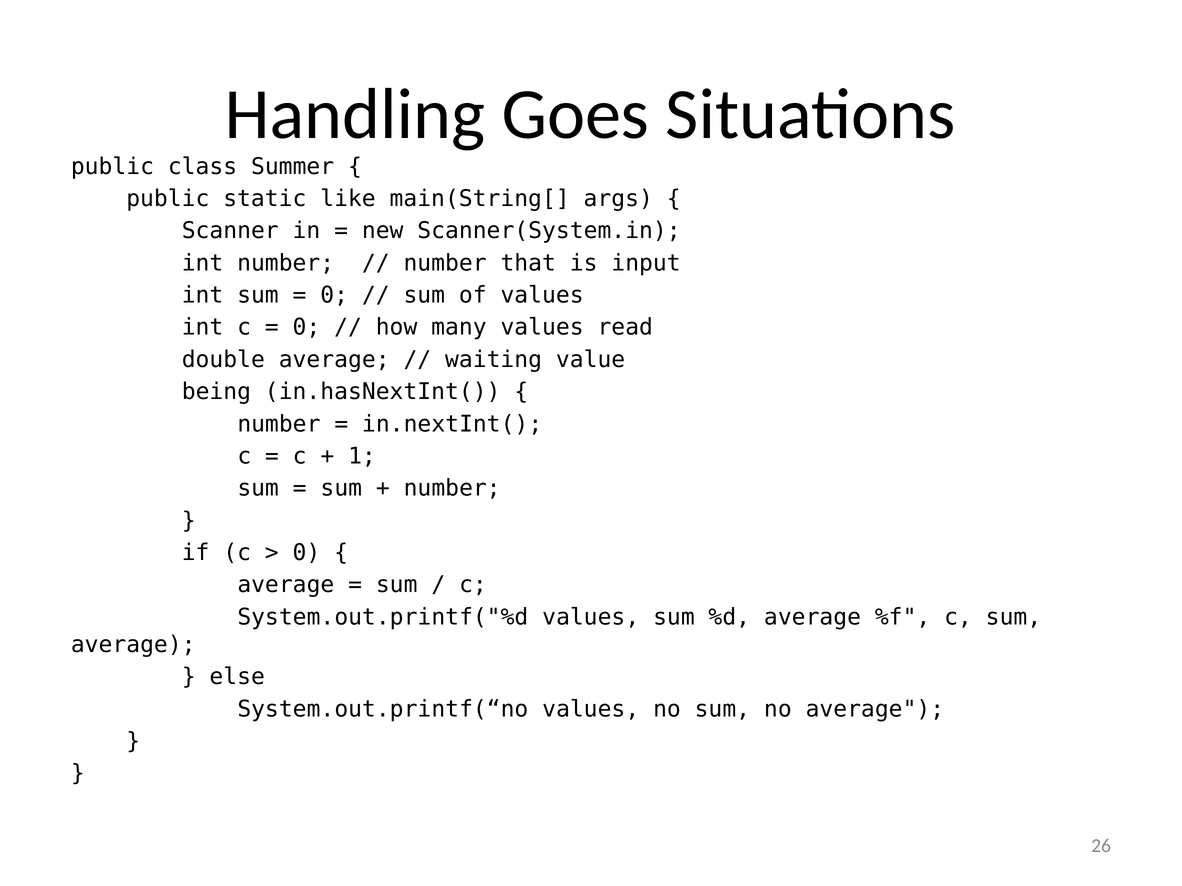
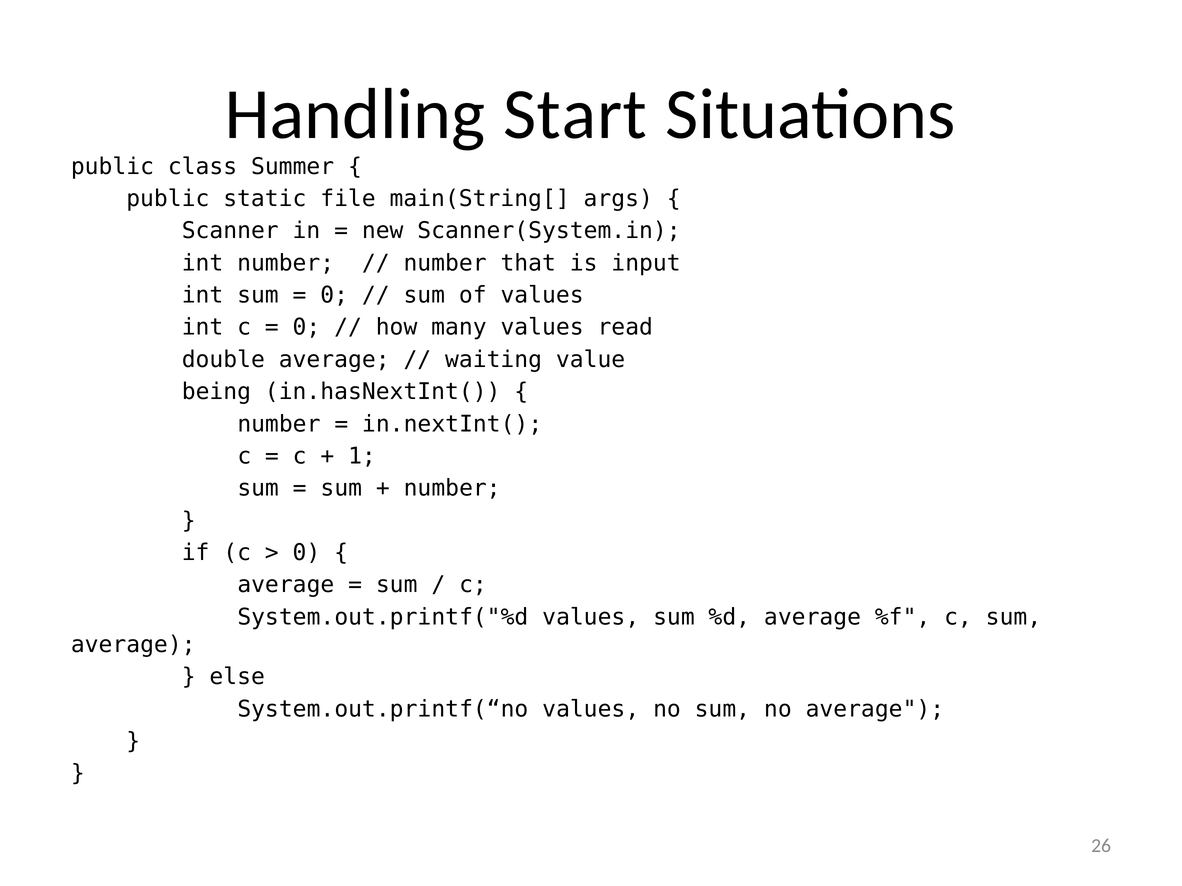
Goes: Goes -> Start (575, 114)
like: like -> file (348, 199)
